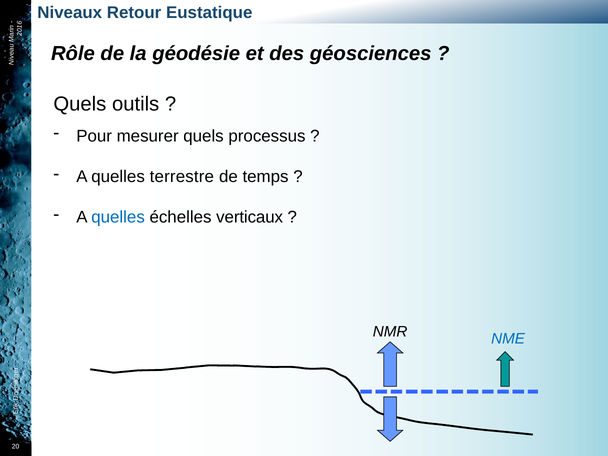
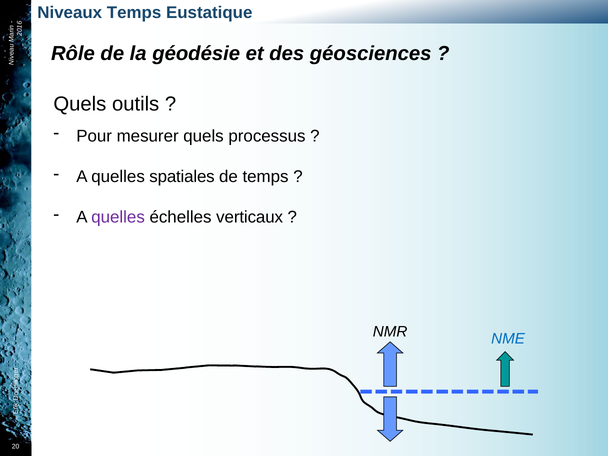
Niveaux Retour: Retour -> Temps (134, 13)
terrestre: terrestre -> spatiales (182, 177)
quelles colour: blue -> purple (118, 217)
